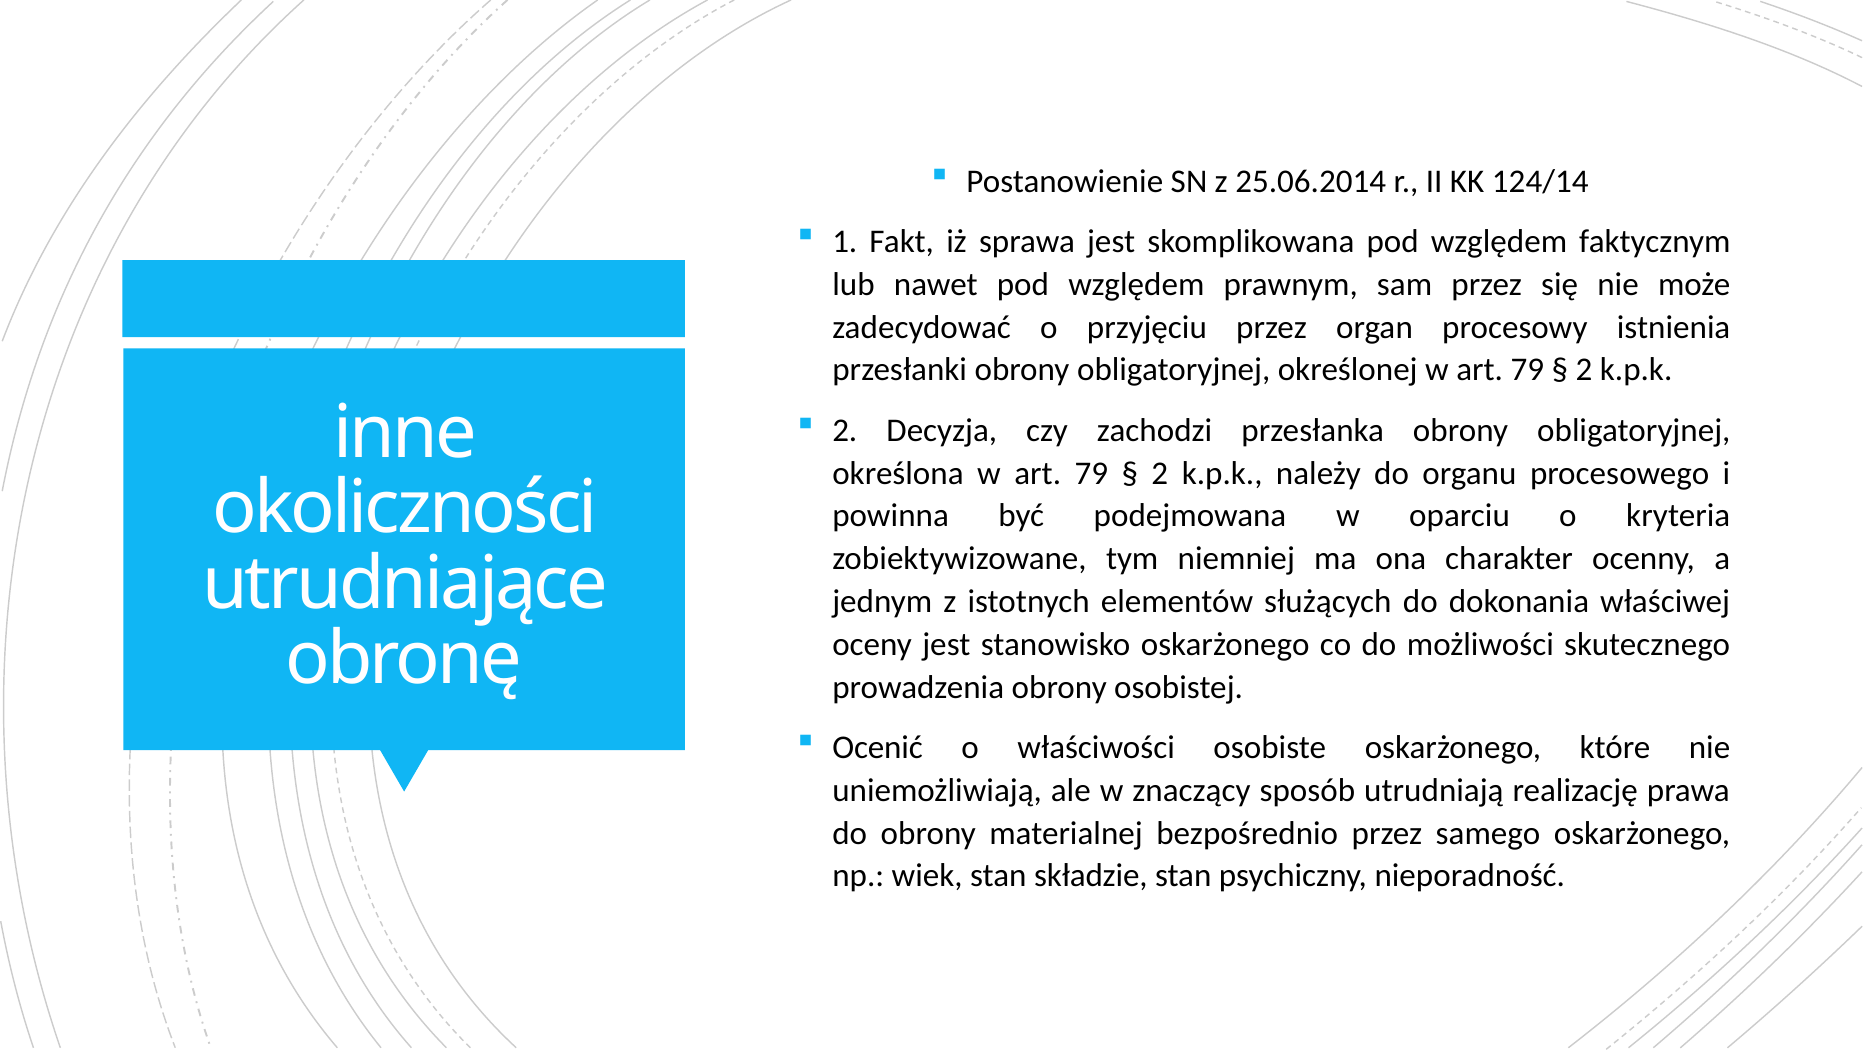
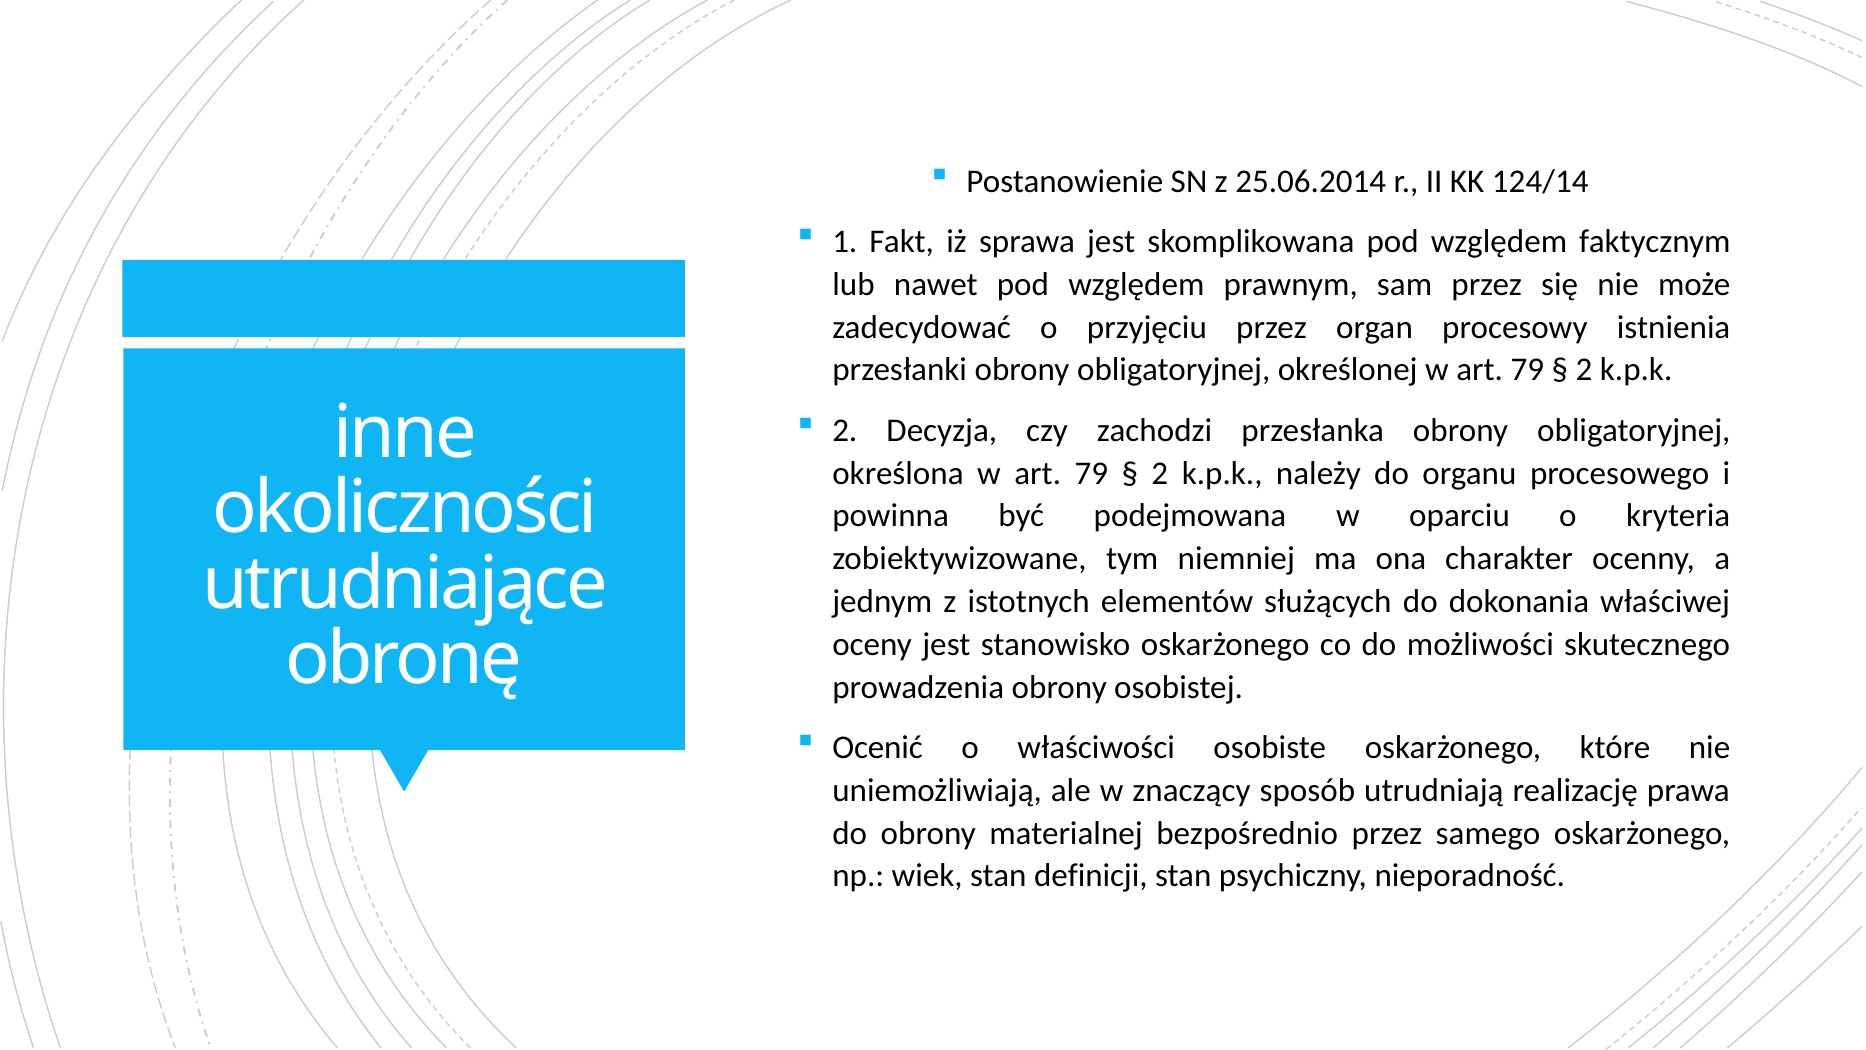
składzie: składzie -> definicji (1091, 876)
